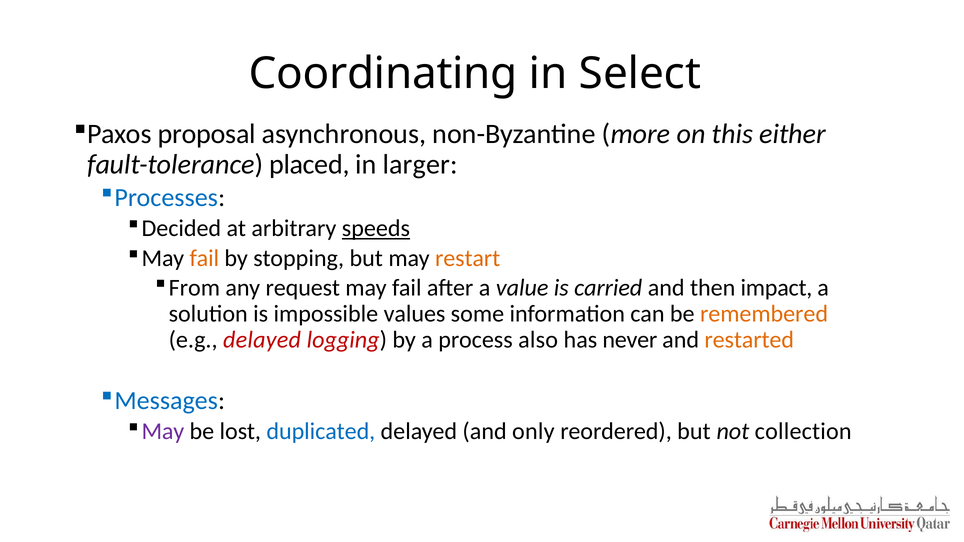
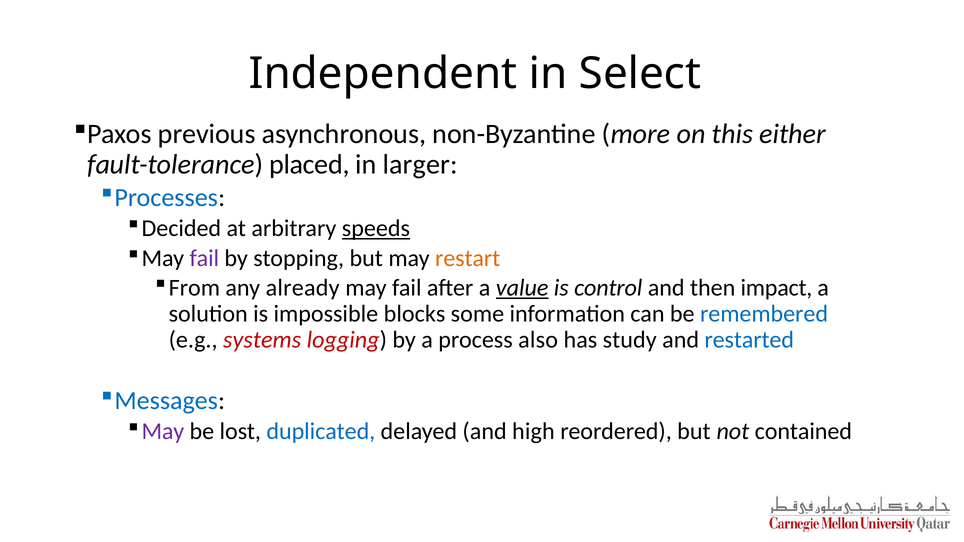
Coordinating: Coordinating -> Independent (383, 74)
proposal: proposal -> previous (207, 134)
fail colour: orange -> purple (204, 258)
request: request -> already (303, 288)
value underline: none -> present (522, 288)
carried: carried -> control (608, 288)
values: values -> blocks (415, 314)
remembered colour: orange -> blue (764, 314)
e.g delayed: delayed -> systems (262, 340)
never: never -> study (630, 340)
restarted colour: orange -> blue (749, 340)
only: only -> high (533, 432)
collection: collection -> contained (803, 432)
